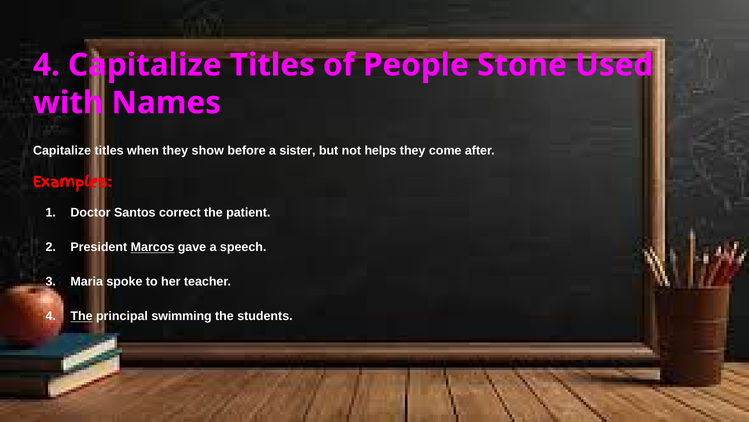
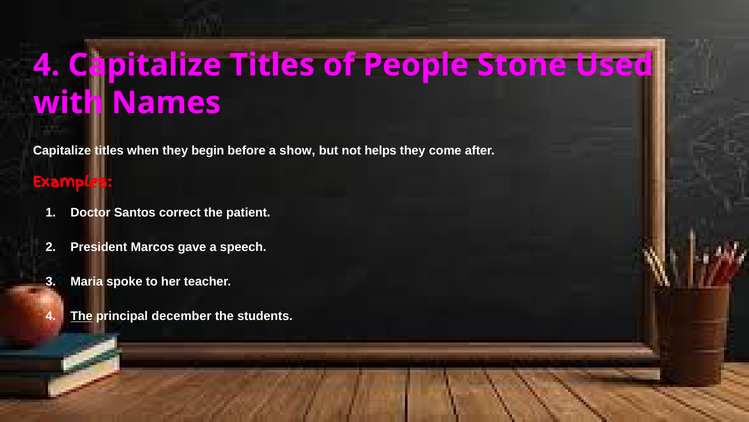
show: show -> begin (208, 150)
sister: sister -> show (297, 150)
Marcos underline: present -> none (153, 247)
swimming: swimming -> december (181, 316)
